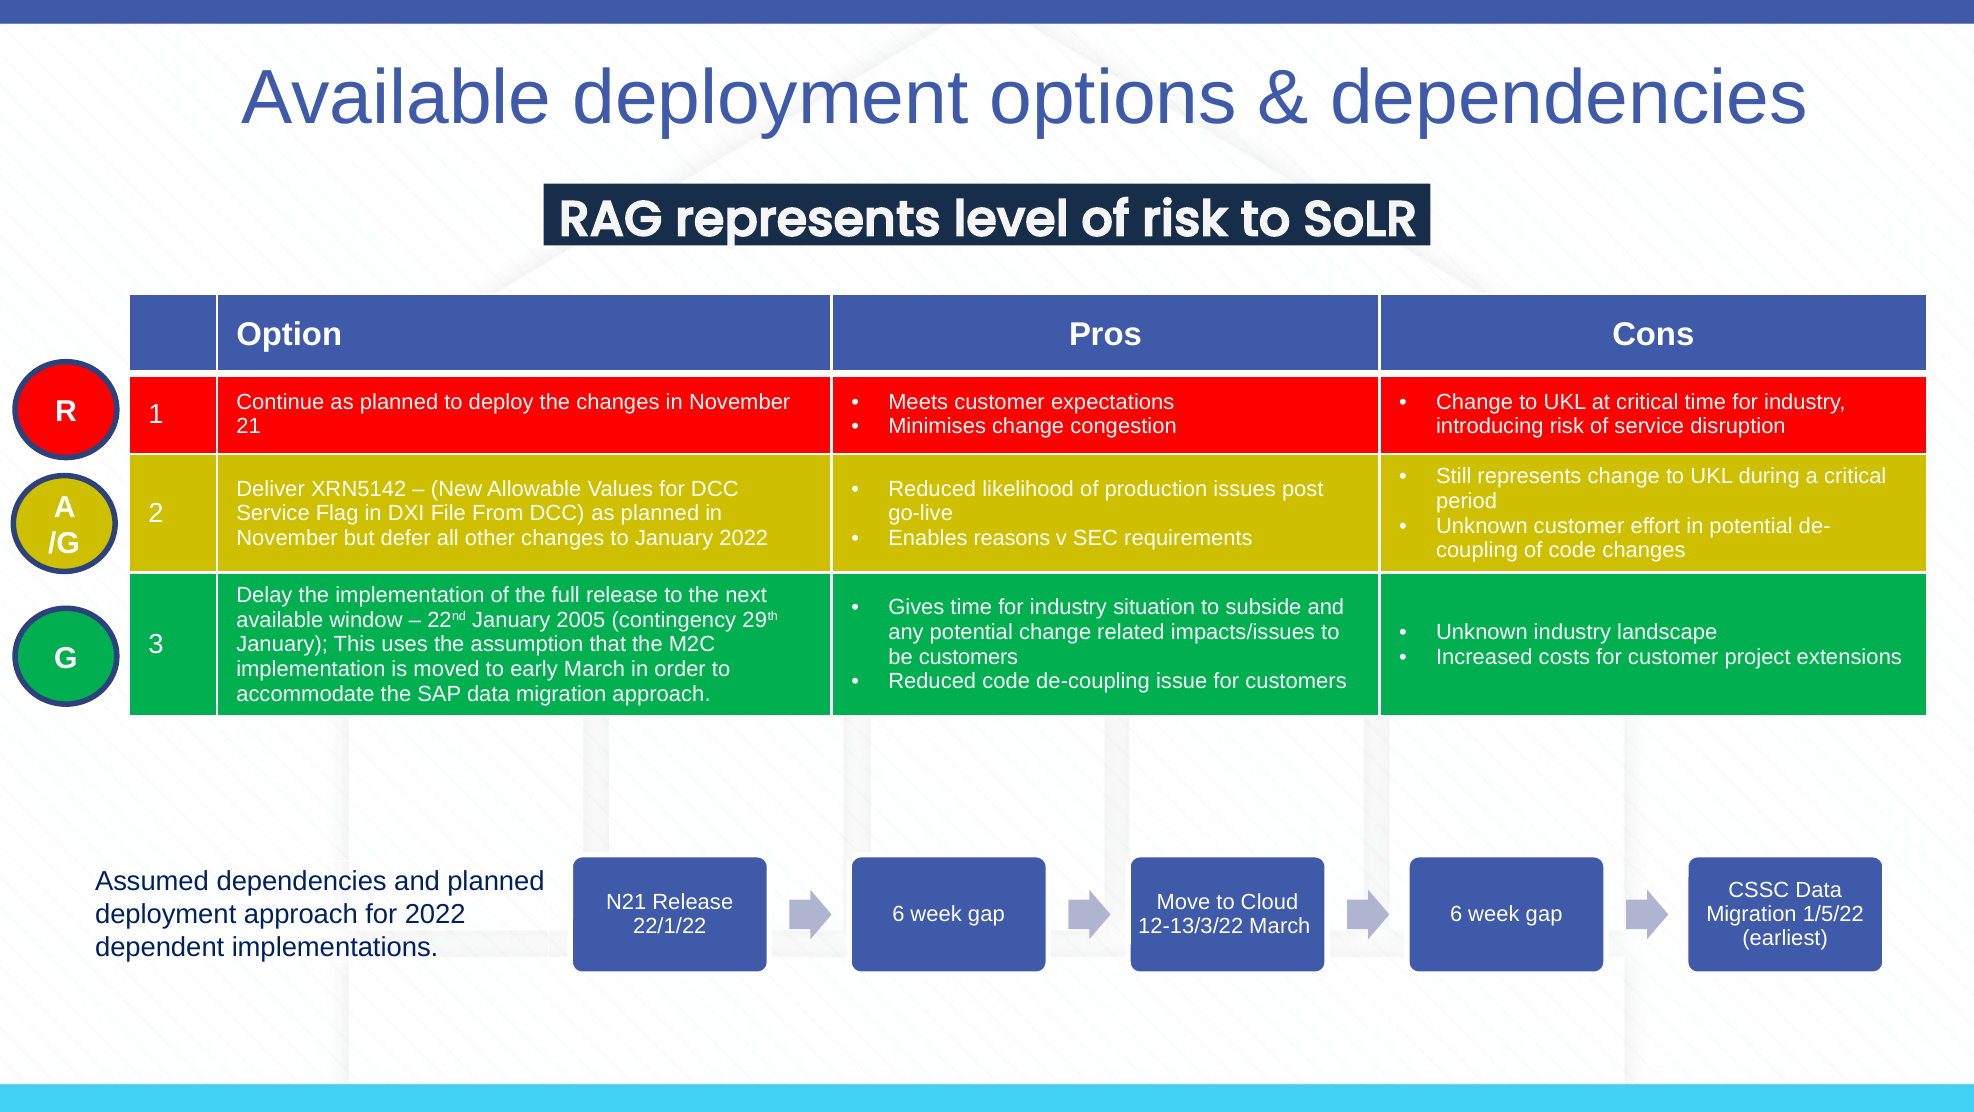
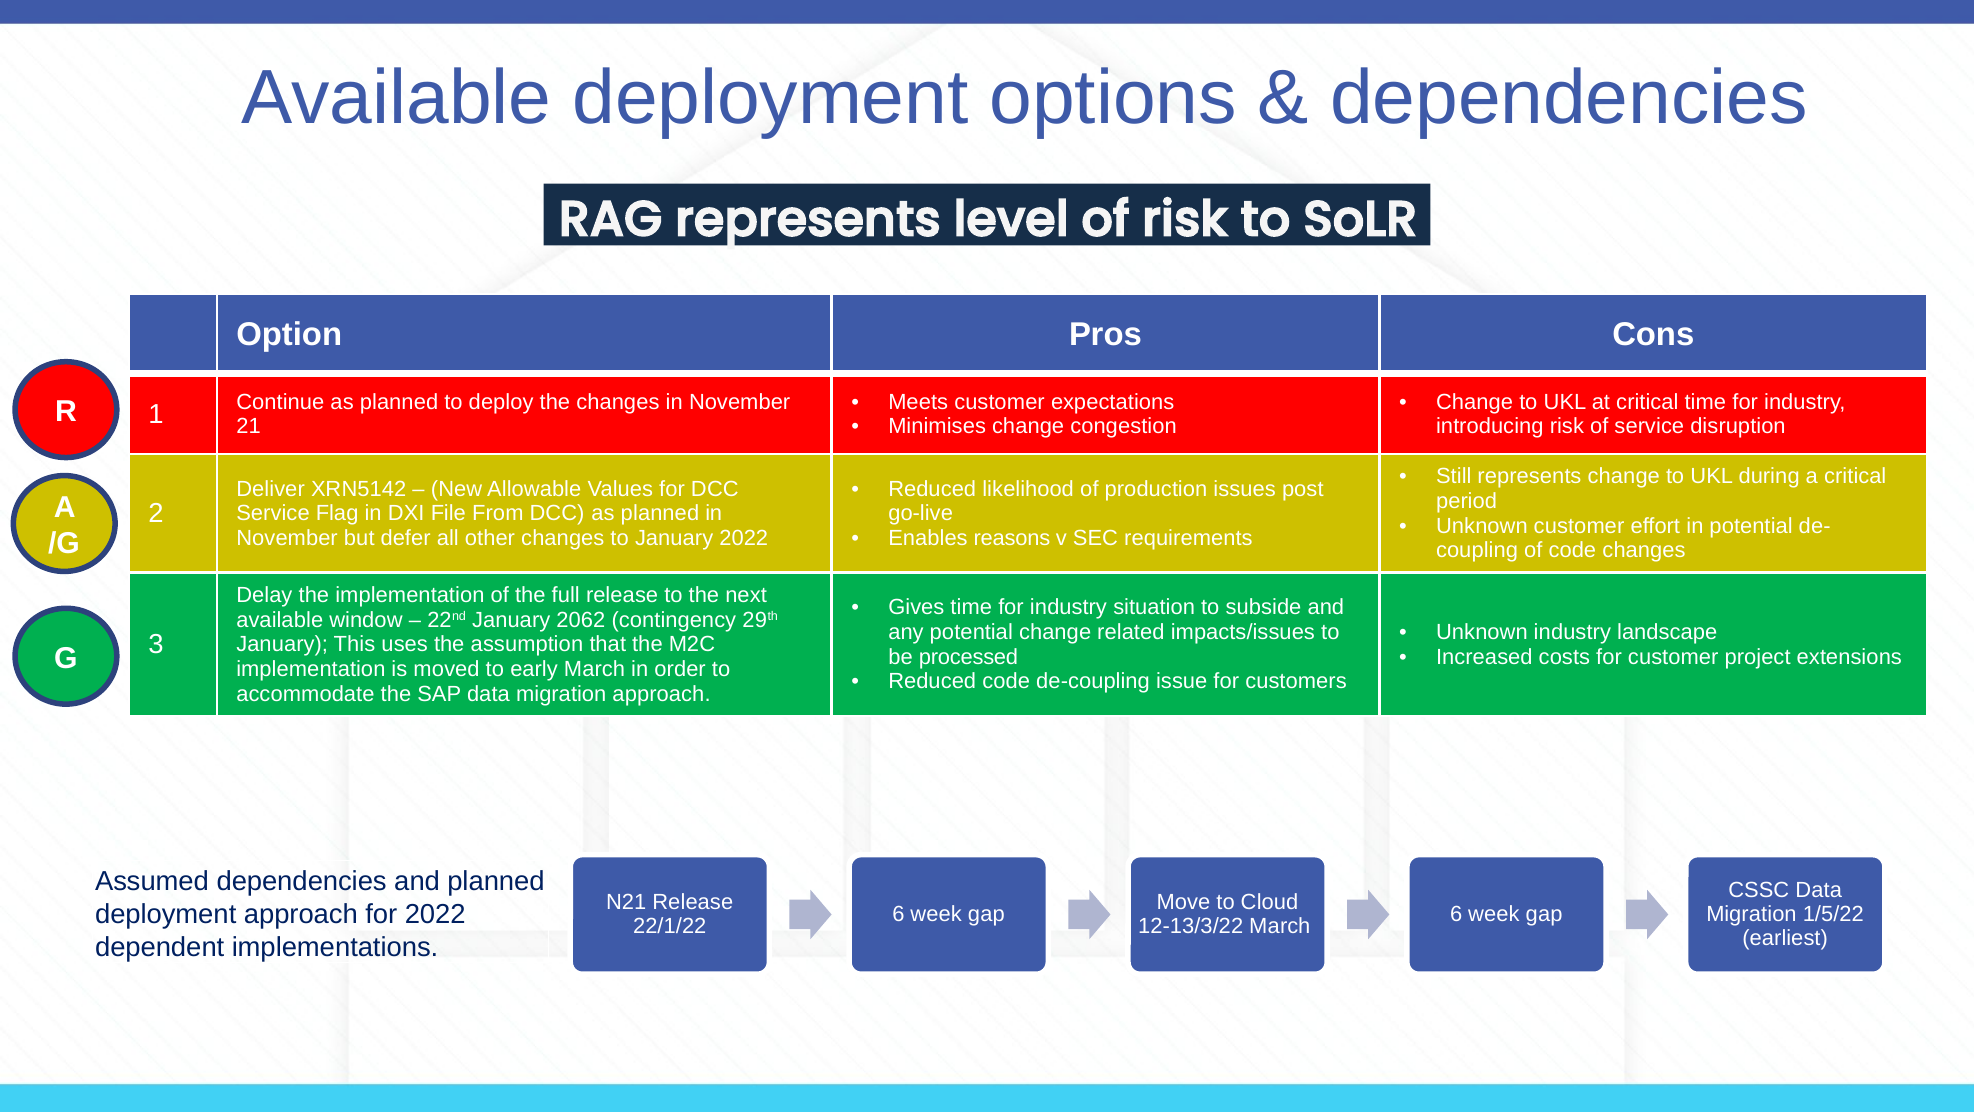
2005: 2005 -> 2062 (581, 620)
be customers: customers -> processed (968, 657)
